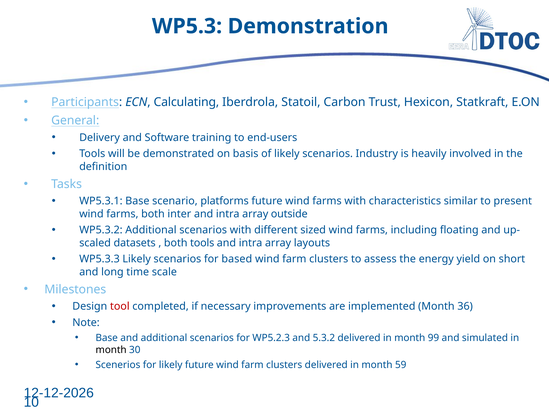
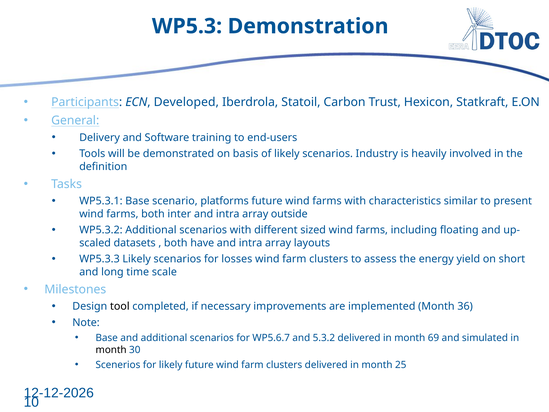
Calculating: Calculating -> Developed (186, 102)
both tools: tools -> have (202, 243)
based: based -> losses (237, 259)
tool colour: red -> black (120, 306)
WP5.2.3: WP5.2.3 -> WP5.6.7 (271, 338)
99: 99 -> 69 (433, 338)
59: 59 -> 25 (401, 365)
